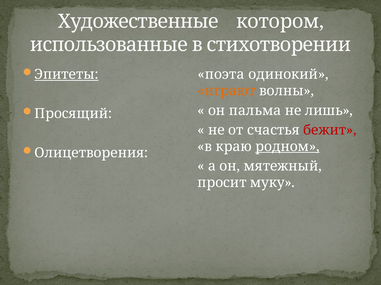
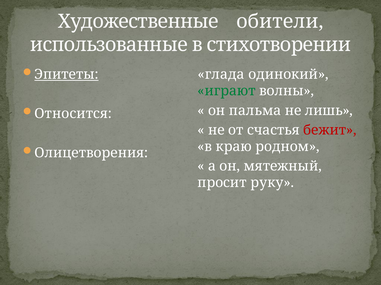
котором: котором -> обители (280, 21)
поэта: поэта -> глада (221, 75)
играют colour: orange -> green (227, 91)
Просящий: Просящий -> Относится (73, 114)
родном underline: present -> none (287, 147)
муку: муку -> руку (272, 183)
